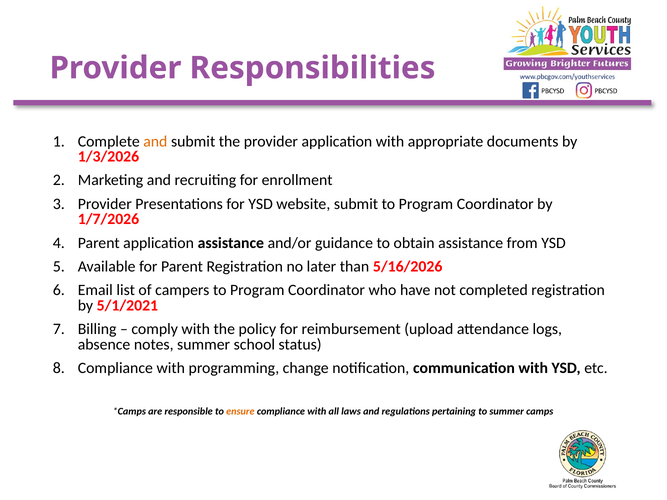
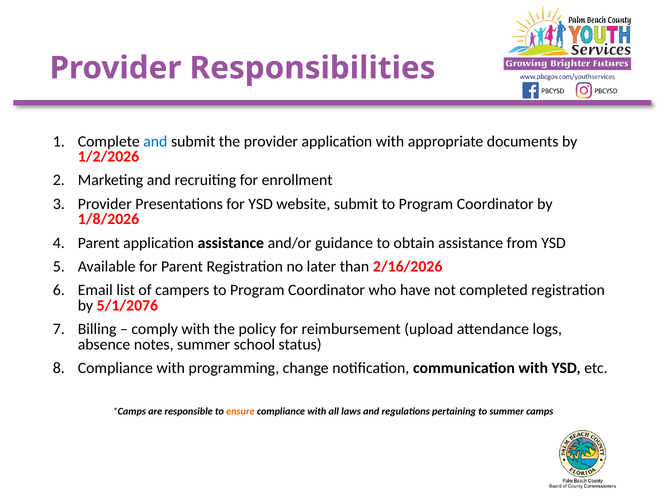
and colour: orange -> blue (155, 141)
1/3/2026: 1/3/2026 -> 1/2/2026 (108, 157)
1/7/2026: 1/7/2026 -> 1/8/2026 (108, 219)
5/16/2026: 5/16/2026 -> 2/16/2026 (408, 267)
5/1/2021: 5/1/2021 -> 5/1/2076 (127, 306)
